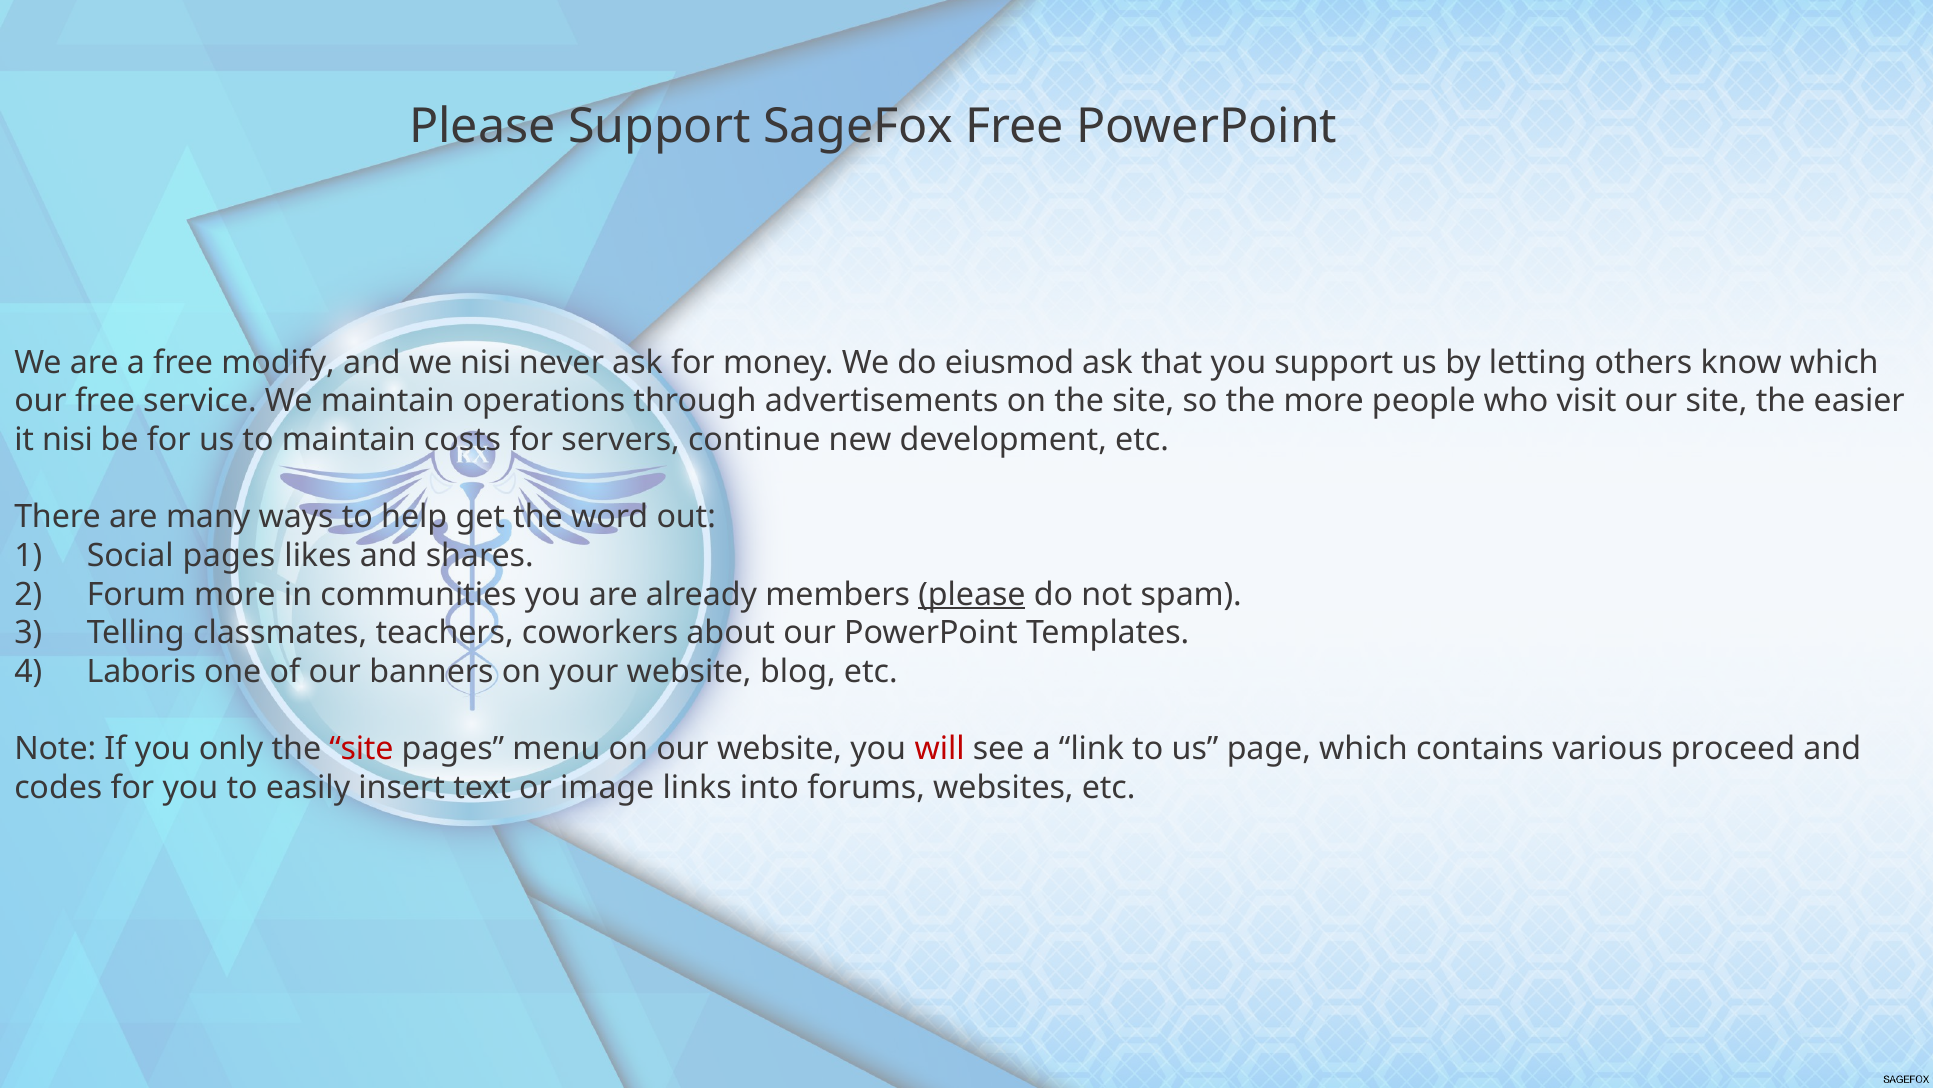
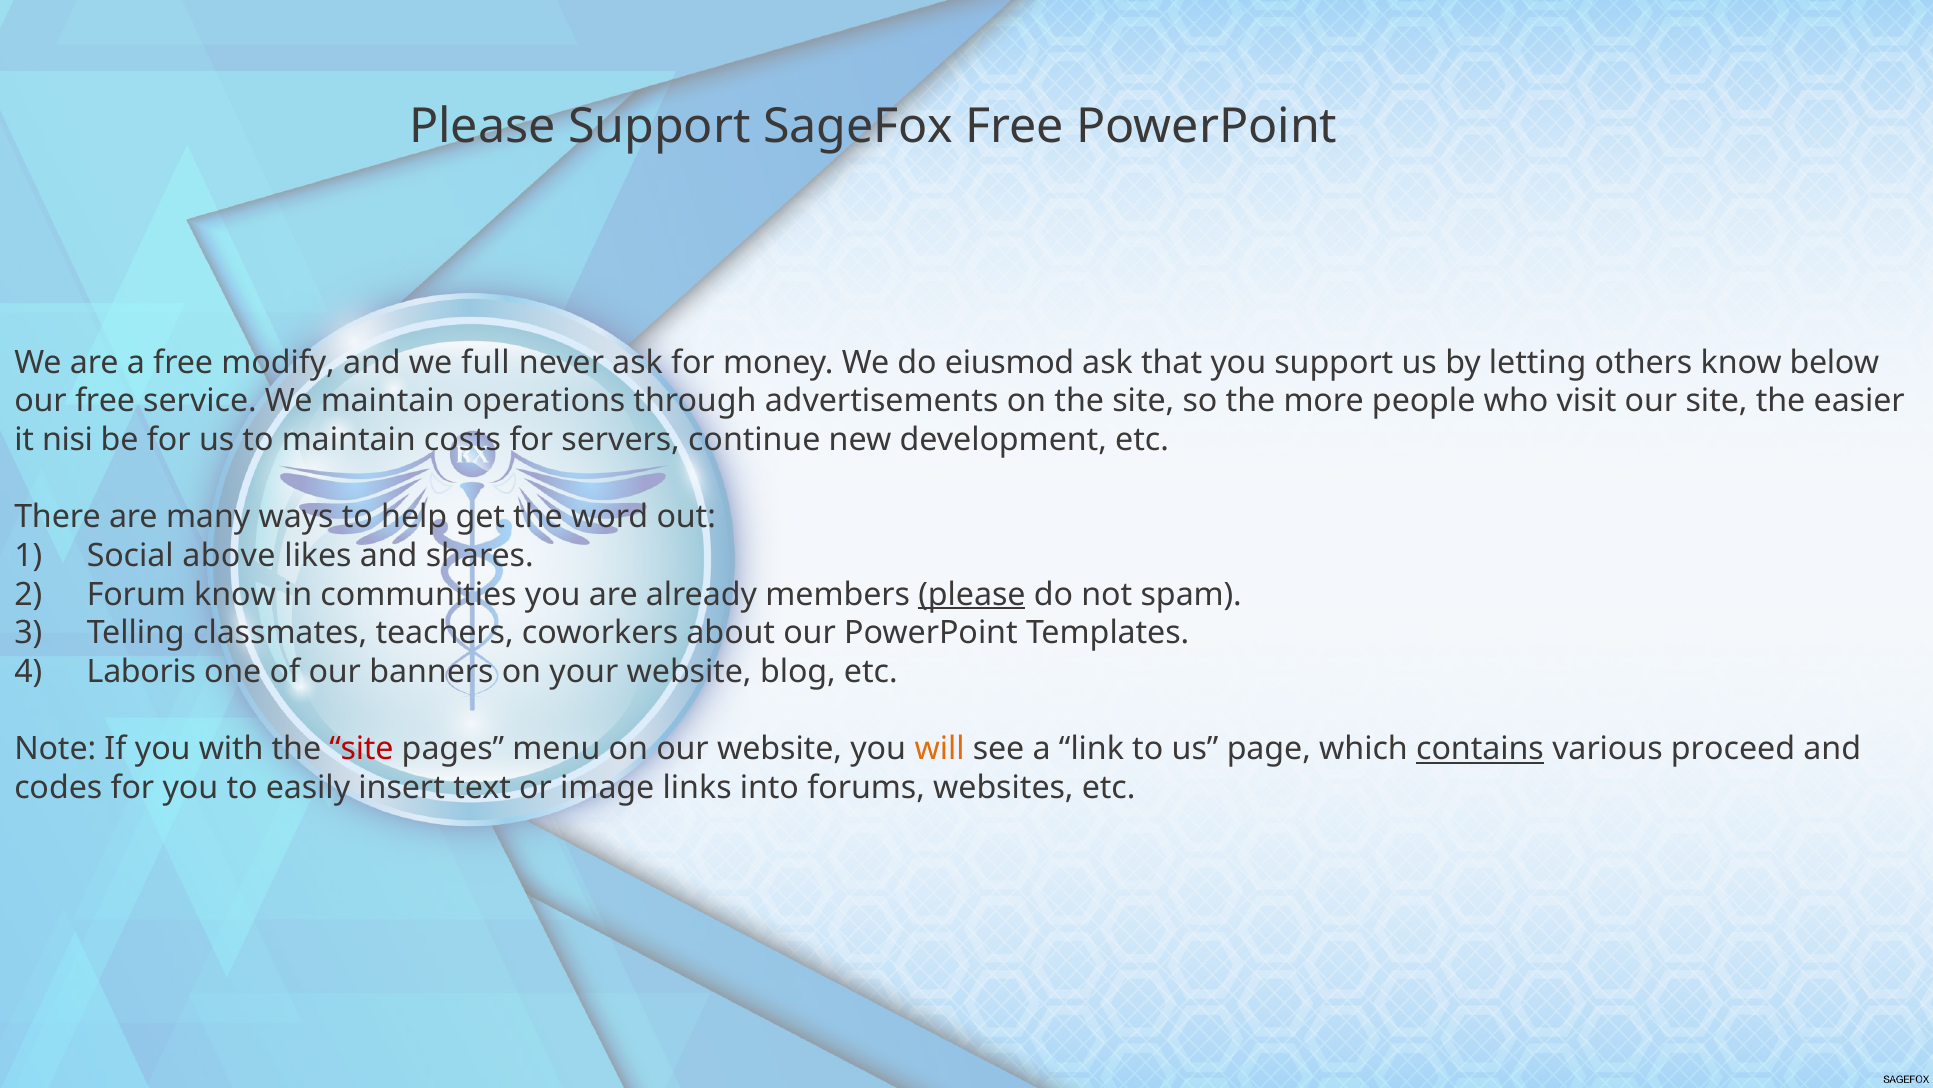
we nisi: nisi -> full (485, 362)
know which: which -> below (1834, 362)
Social pages: pages -> above (229, 556)
Forum more: more -> know (235, 594)
only: only -> with (231, 749)
will colour: red -> orange (940, 749)
contains underline: none -> present (1480, 749)
